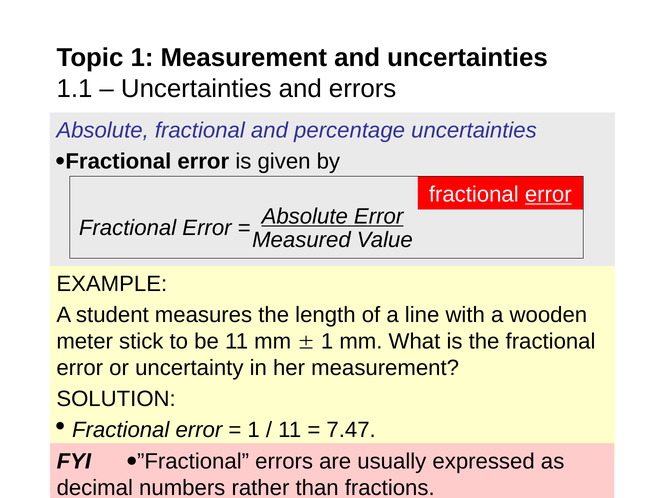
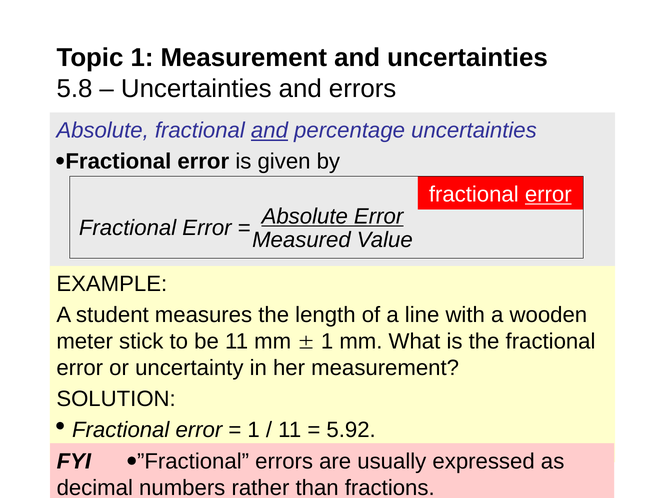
1.1: 1.1 -> 5.8 (74, 89)
and underline: none -> present (269, 131)
7.47: 7.47 -> 5.92 (351, 431)
